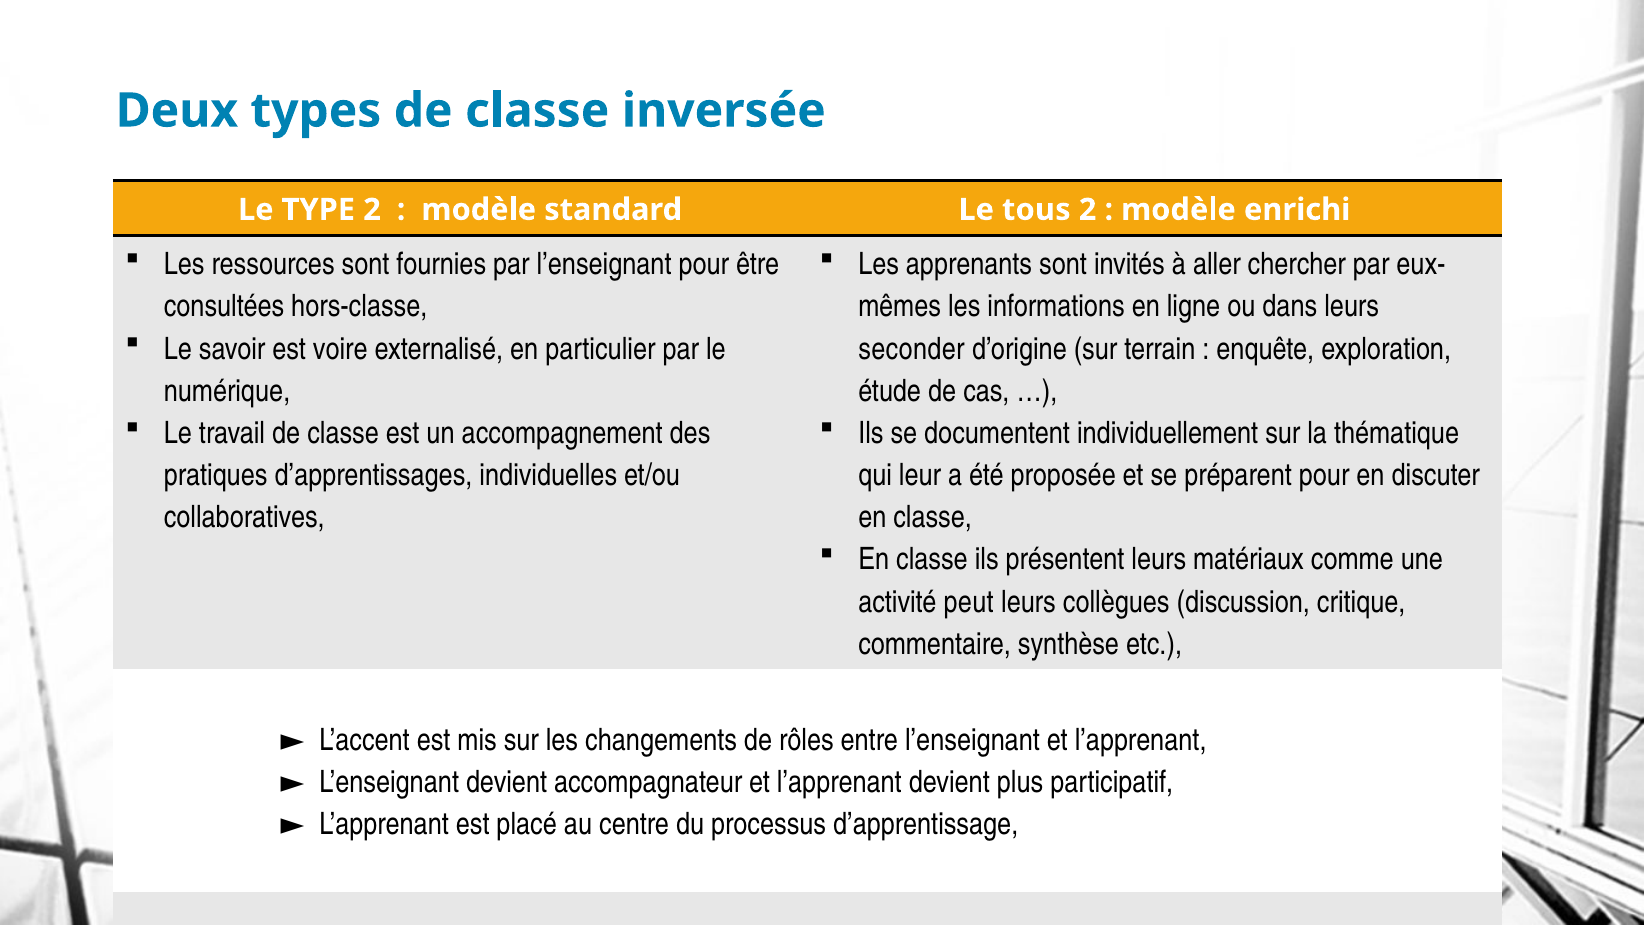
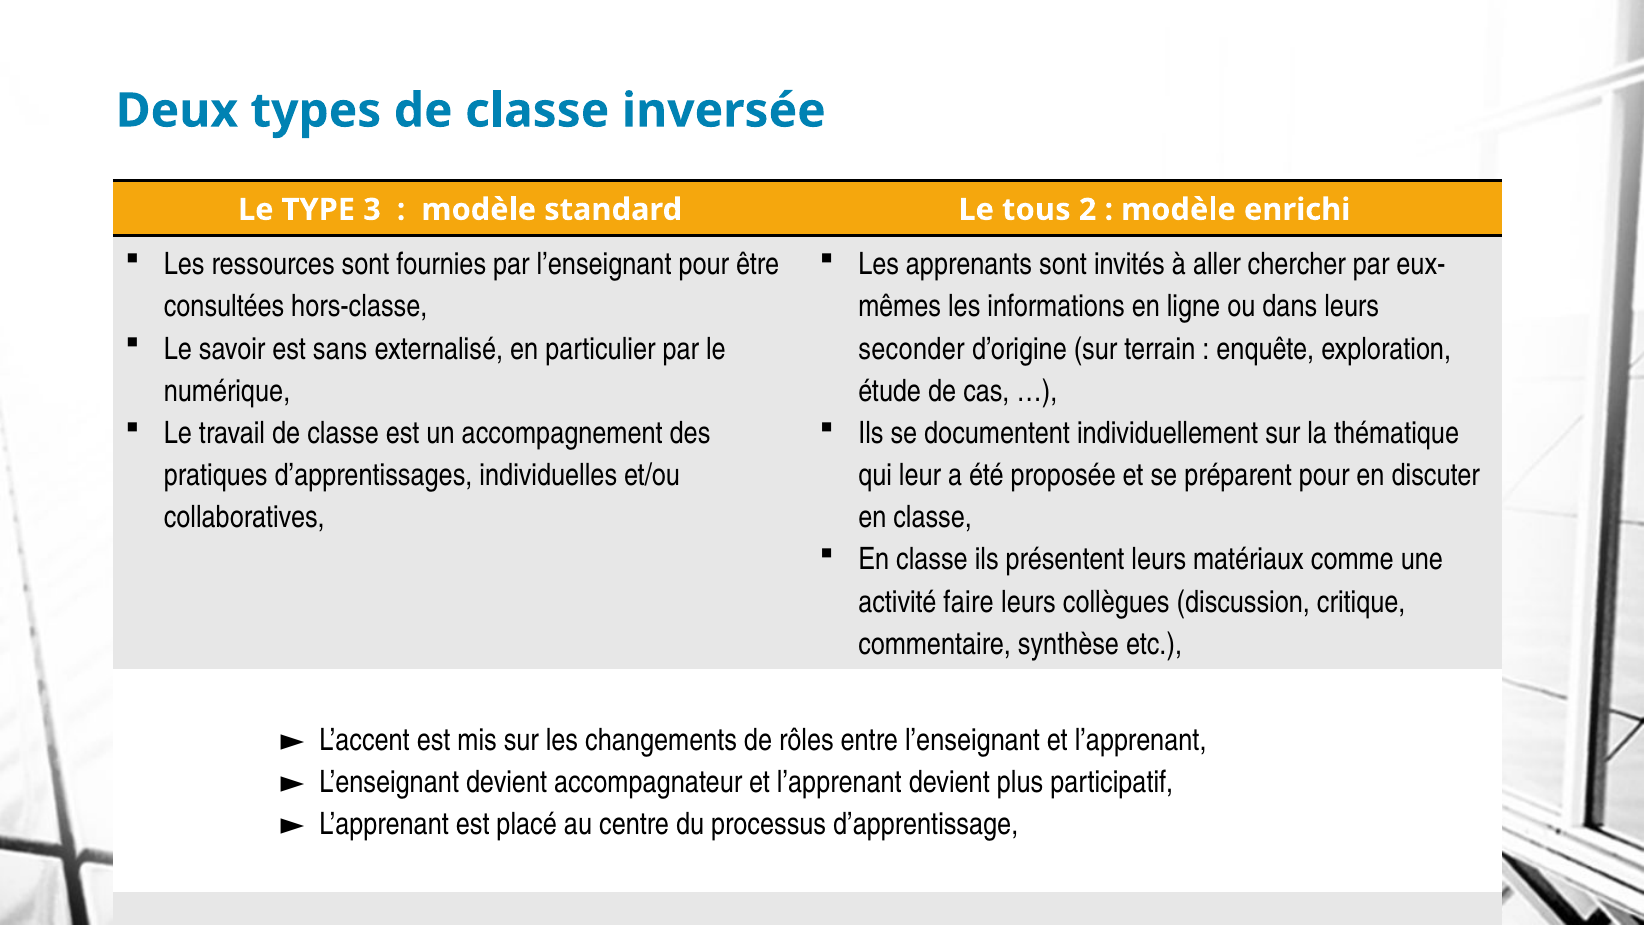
TYPE 2: 2 -> 3 (372, 210)
voire: voire -> sans (340, 349)
peut: peut -> faire (969, 602)
